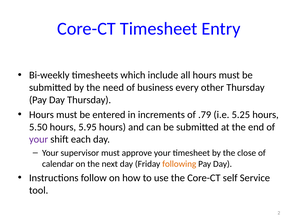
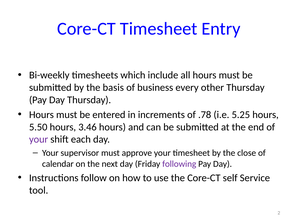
need: need -> basis (113, 88)
.79: .79 -> .78 (205, 115)
5.95: 5.95 -> 3.46 (88, 127)
following colour: orange -> purple (179, 164)
